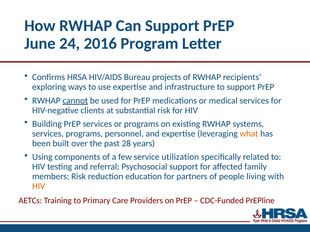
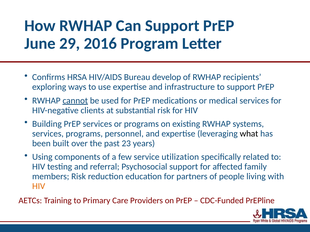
24: 24 -> 29 (70, 44)
projects: projects -> develop (167, 77)
what colour: orange -> black (249, 134)
28: 28 -> 23 (126, 144)
